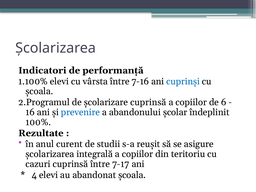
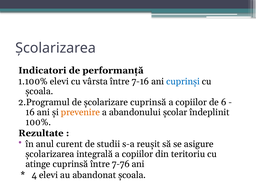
prevenire colour: blue -> orange (80, 112)
cazuri: cazuri -> atinge (38, 164)
7-17: 7-17 -> 7-76 (121, 164)
